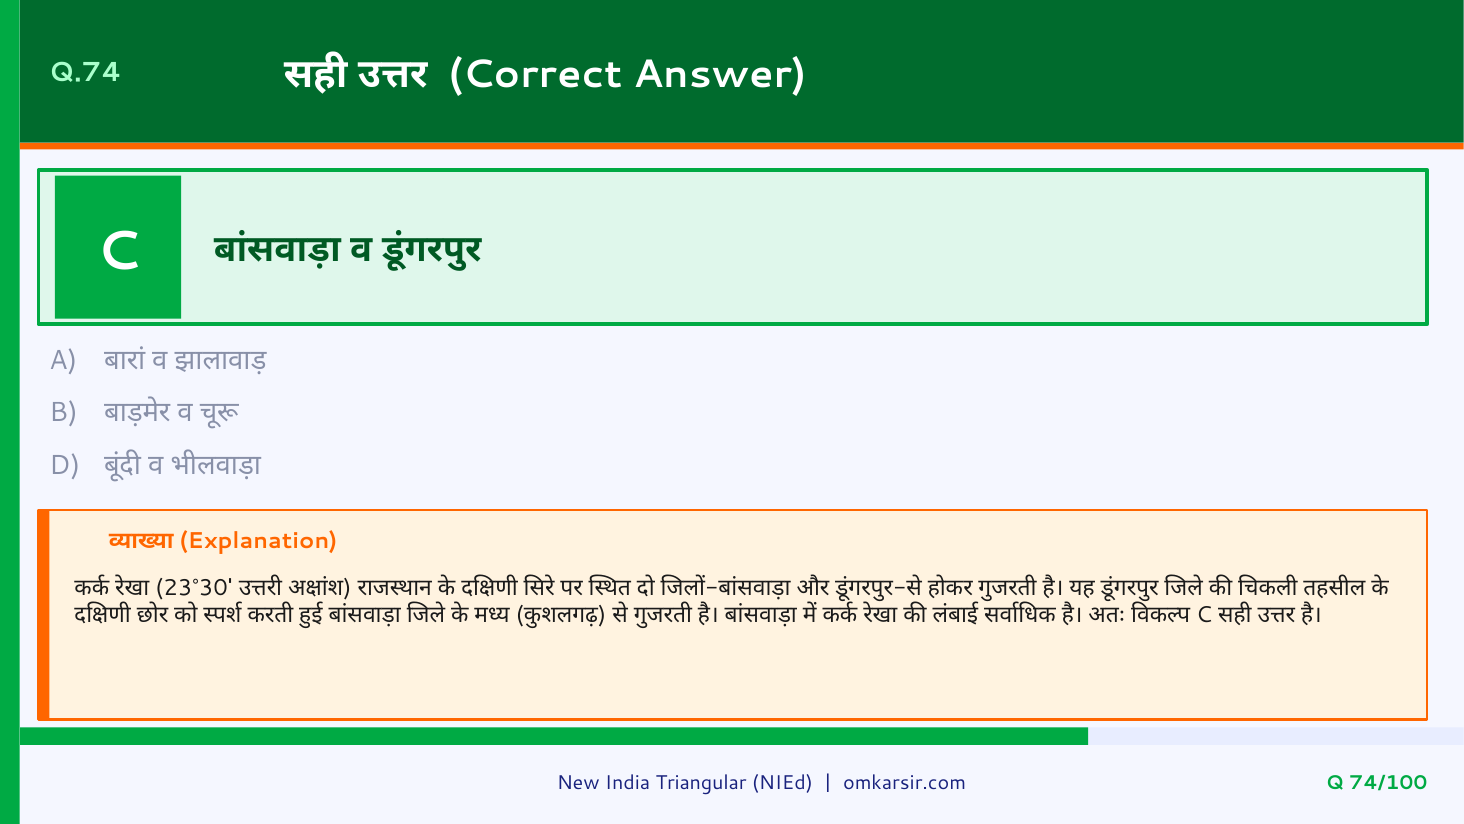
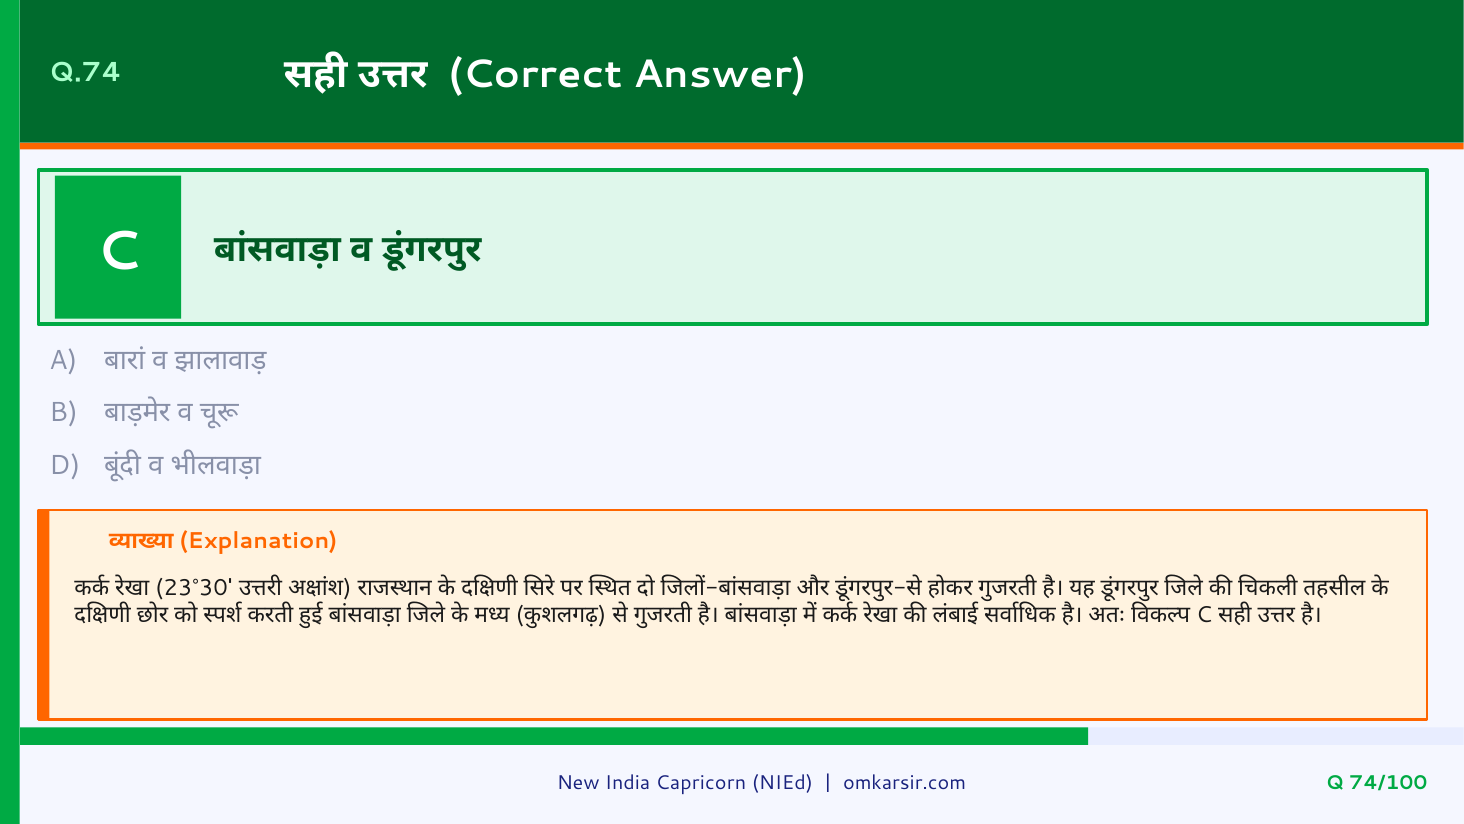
Triangular: Triangular -> Capricorn (701, 782)
